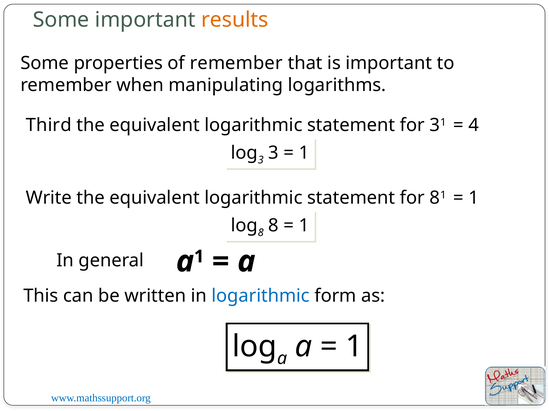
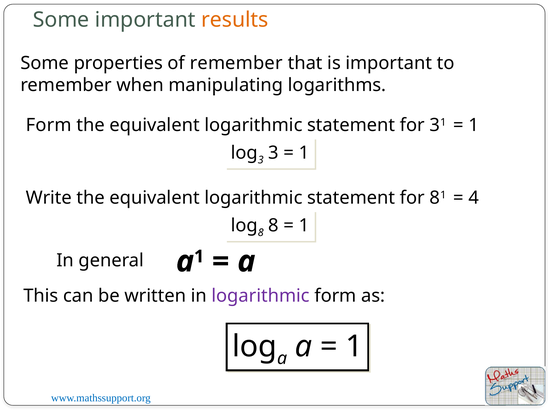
Third: Third -> Form (49, 125)
4: 4 -> 1 (474, 125)
1: 1 -> 4 (474, 198)
logarithmic colour: blue -> purple (261, 296)
